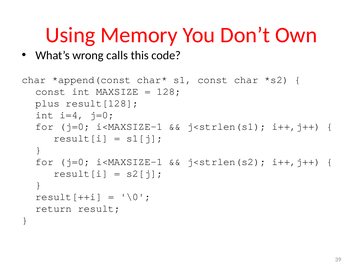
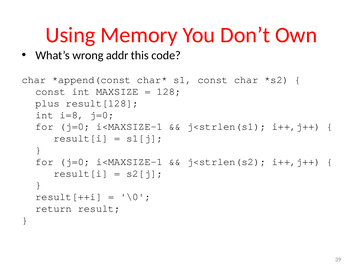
calls: calls -> addr (117, 56)
i=4: i=4 -> i=8 (72, 115)
